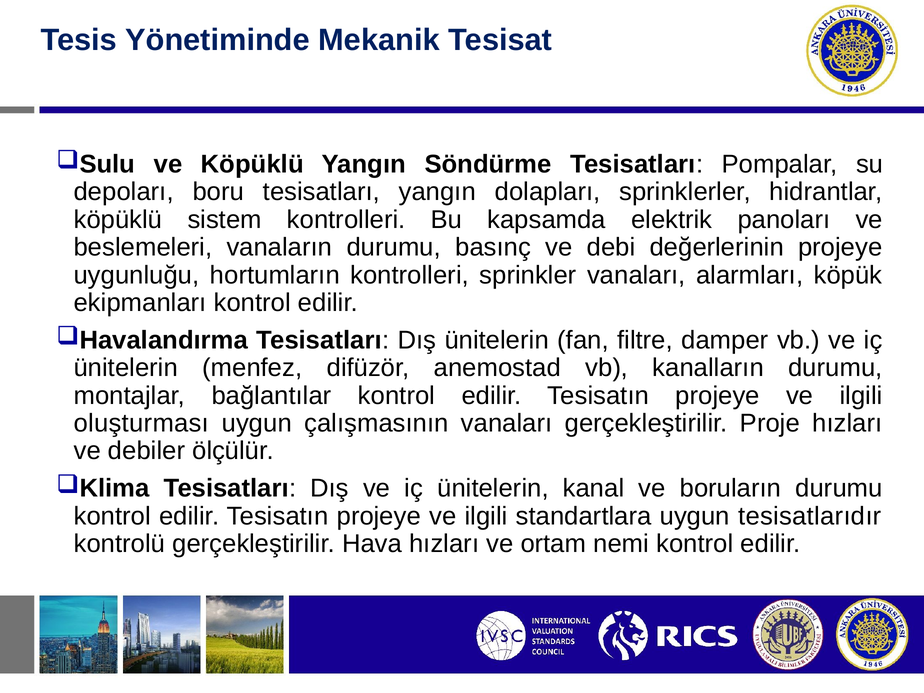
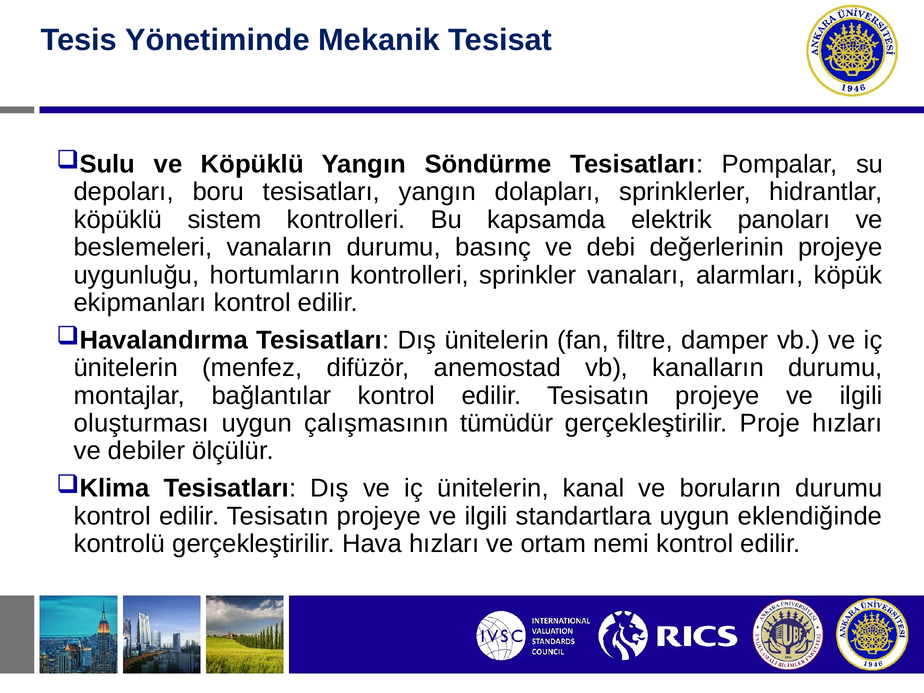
çalışmasının vanaları: vanaları -> tümüdür (507, 423)
tesisatlarıdır: tesisatlarıdır -> eklendiğinde (810, 516)
